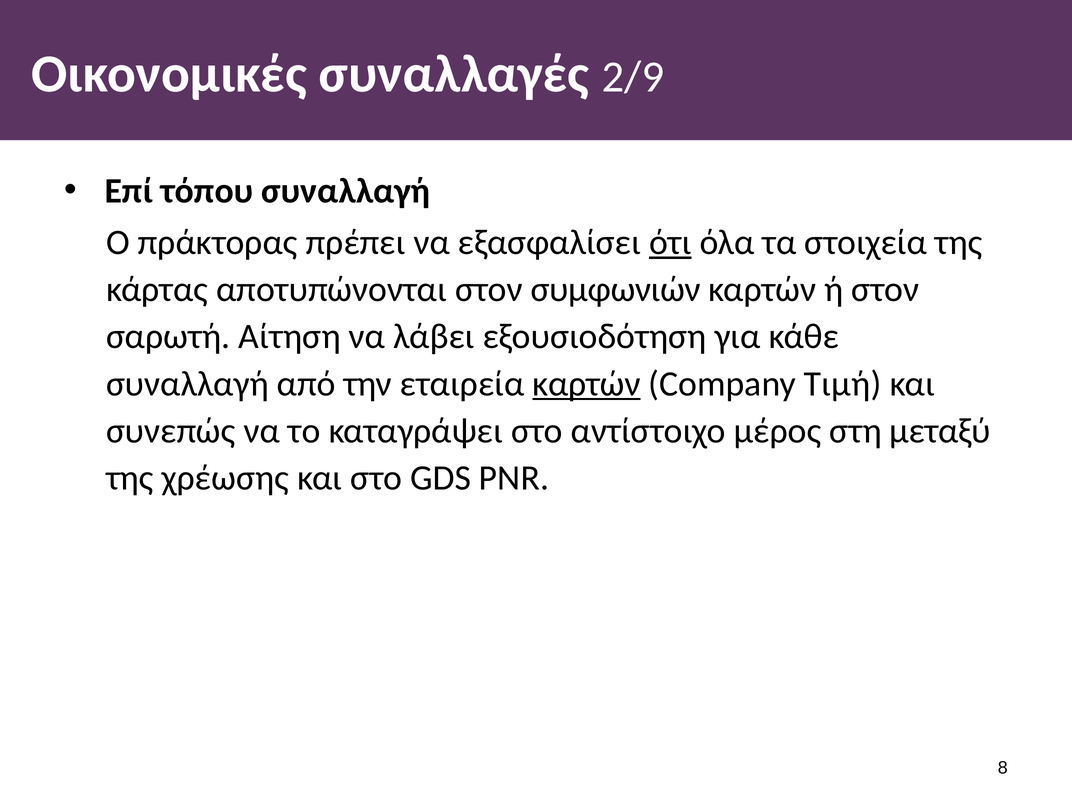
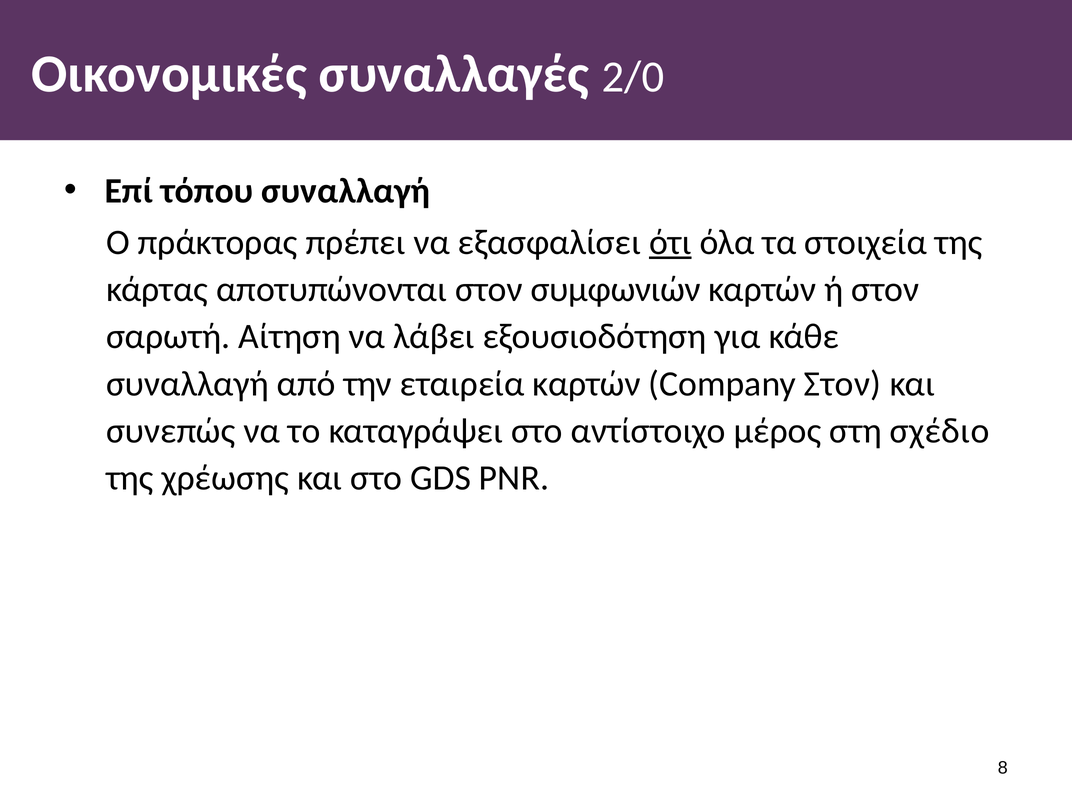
2/9: 2/9 -> 2/0 (633, 77)
καρτών underline: present -> none (587, 384)
Company Τιμή: Τιμή -> Στον (843, 384)
μεταξύ: μεταξύ -> σχέδιο (940, 431)
